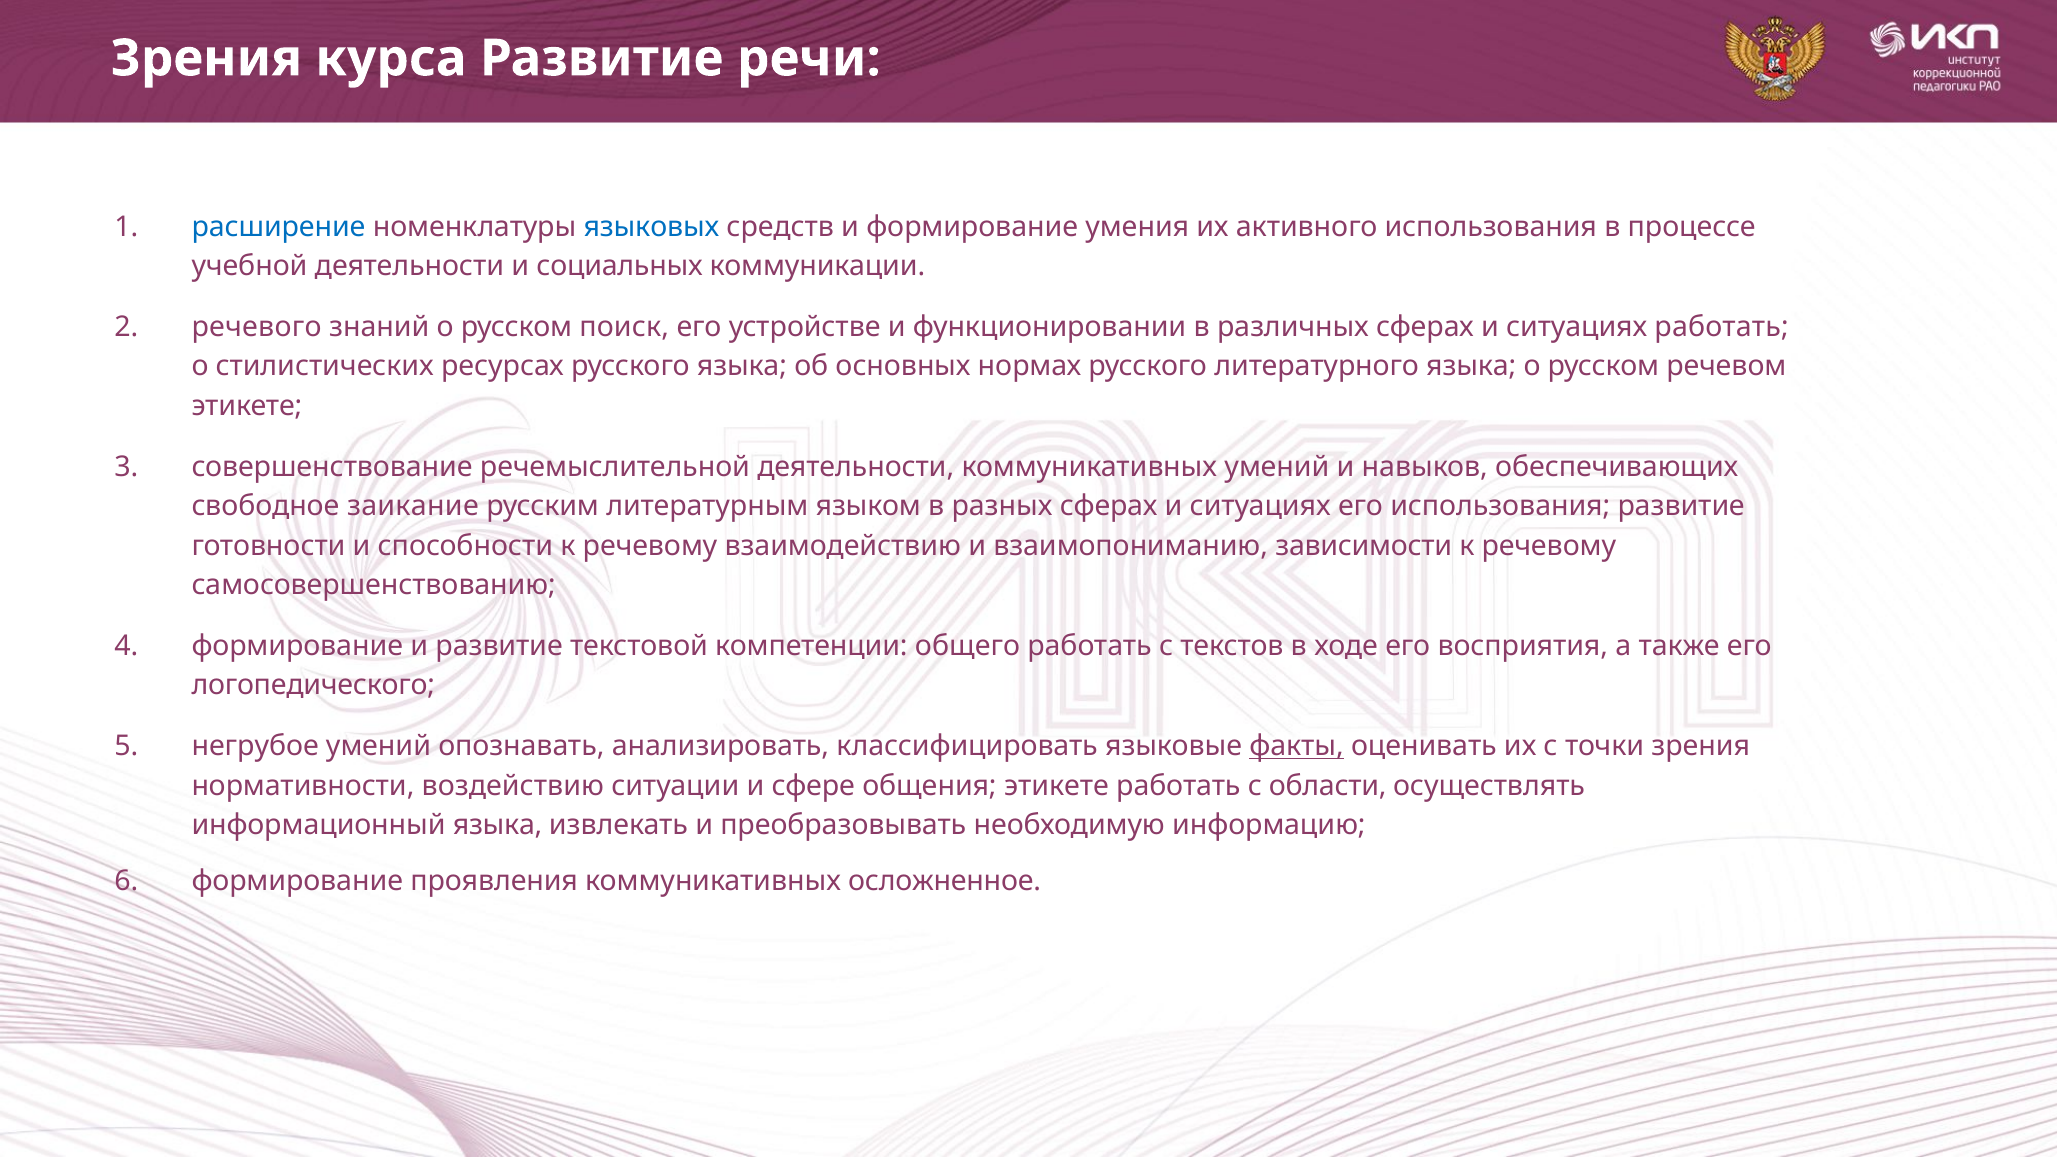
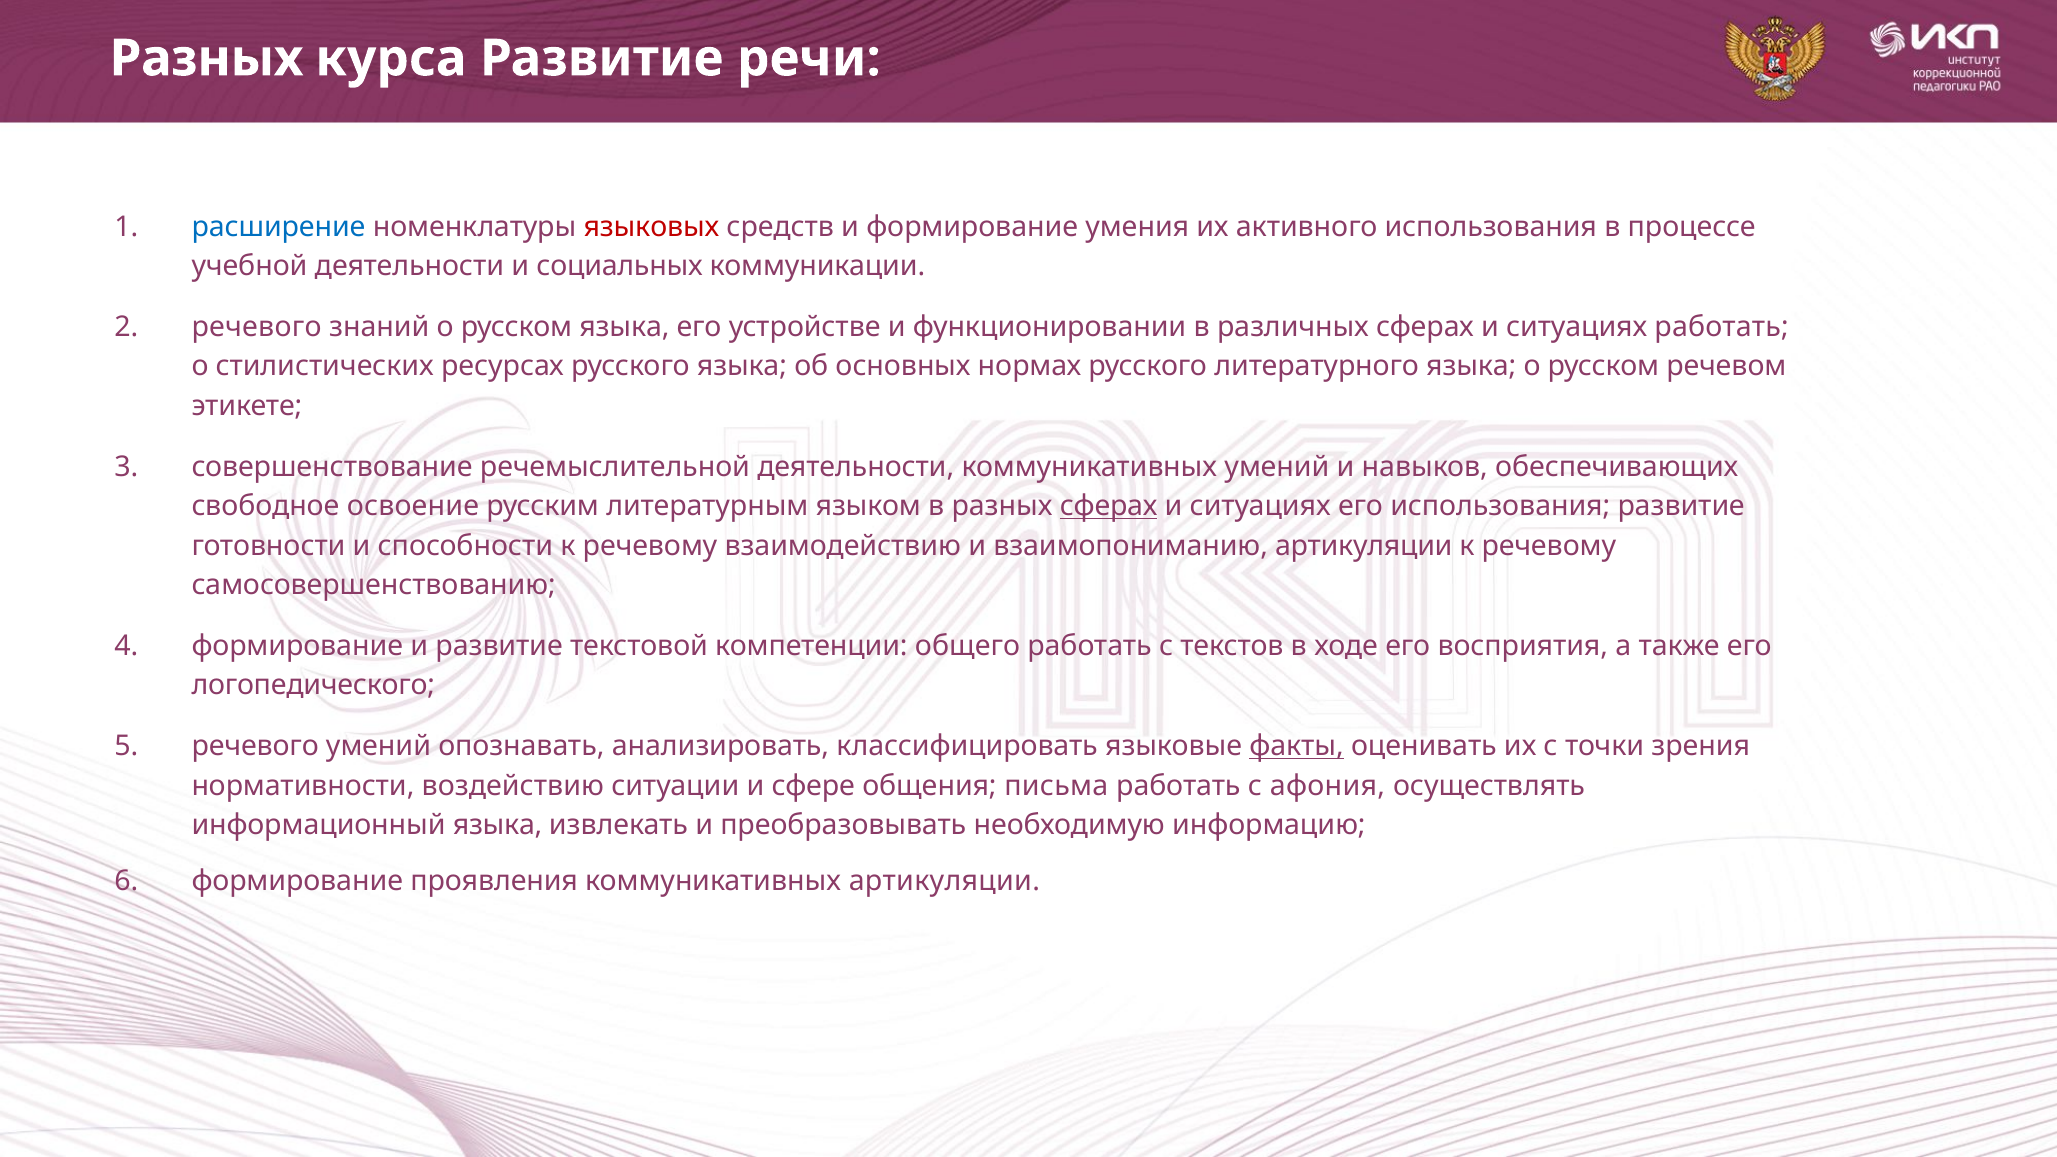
Зрения: Зрения -> Разных (206, 58)
языковых colour: blue -> red (651, 227)
русском поиск: поиск -> языка (624, 327)
заикание: заикание -> освоение (413, 506)
сферах underline: none -> present (1109, 506)
взаимопониманию зависимости: зависимости -> артикуляции (1364, 546)
негрубое: негрубое -> речевого (255, 746)
общения этикете: этикете -> письма (1056, 786)
области: области -> афония (1327, 786)
коммуникативных осложненное: осложненное -> артикуляции (944, 881)
